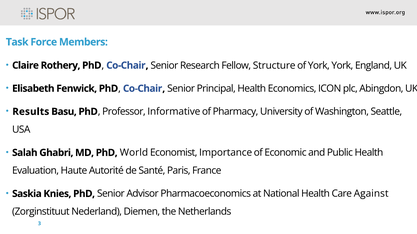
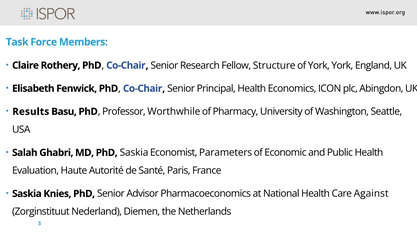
Informative: Informative -> Worthwhile (174, 112)
PhD World: World -> Saskia (134, 153)
Importance: Importance -> Parameters (226, 153)
